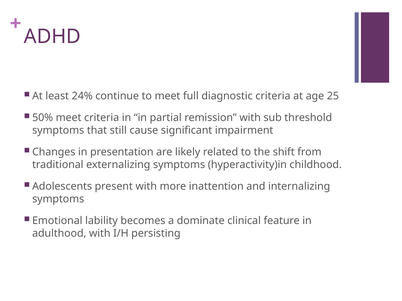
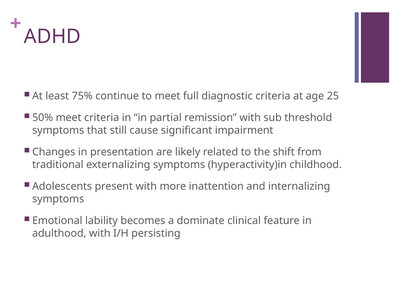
24%: 24% -> 75% (82, 96)
